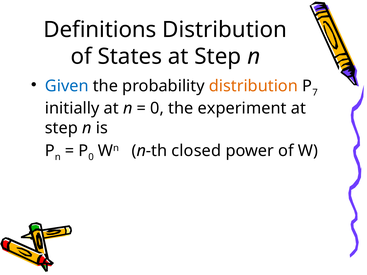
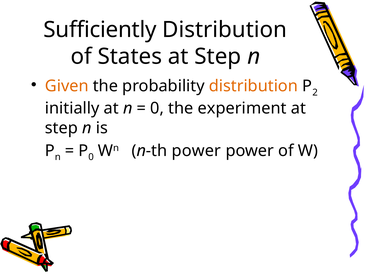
Definitions: Definitions -> Sufficiently (100, 30)
Given colour: blue -> orange (67, 86)
7: 7 -> 2 (315, 92)
n-th closed: closed -> power (196, 151)
